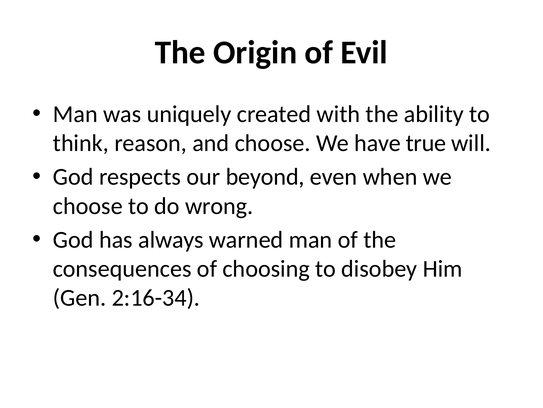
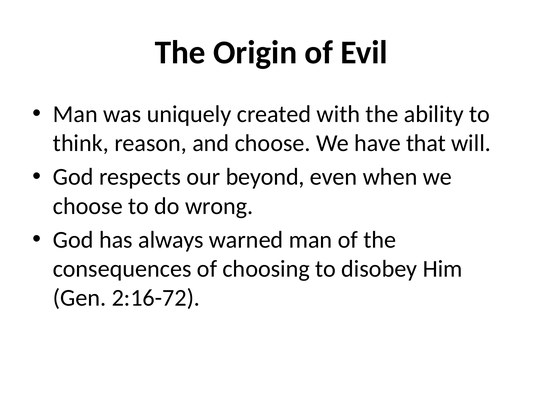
true: true -> that (426, 143)
2:16-34: 2:16-34 -> 2:16-72 (156, 297)
